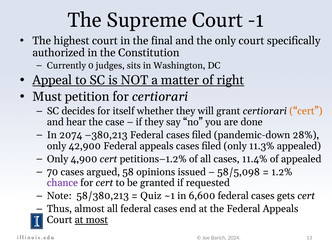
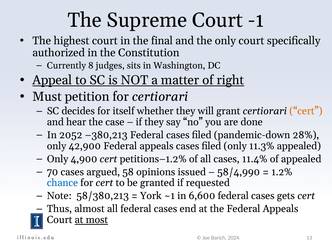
0: 0 -> 8 (91, 66)
2074: 2074 -> 2052 (71, 135)
58/5,098: 58/5,098 -> 58/4,990 (239, 172)
chance colour: purple -> blue (62, 183)
Quiz: Quiz -> York (151, 196)
